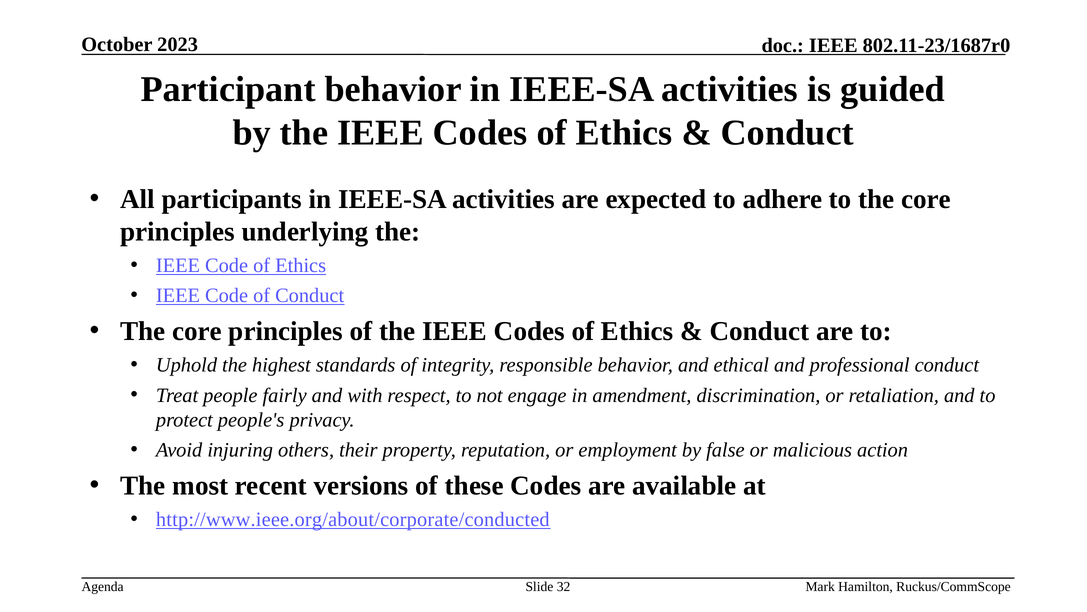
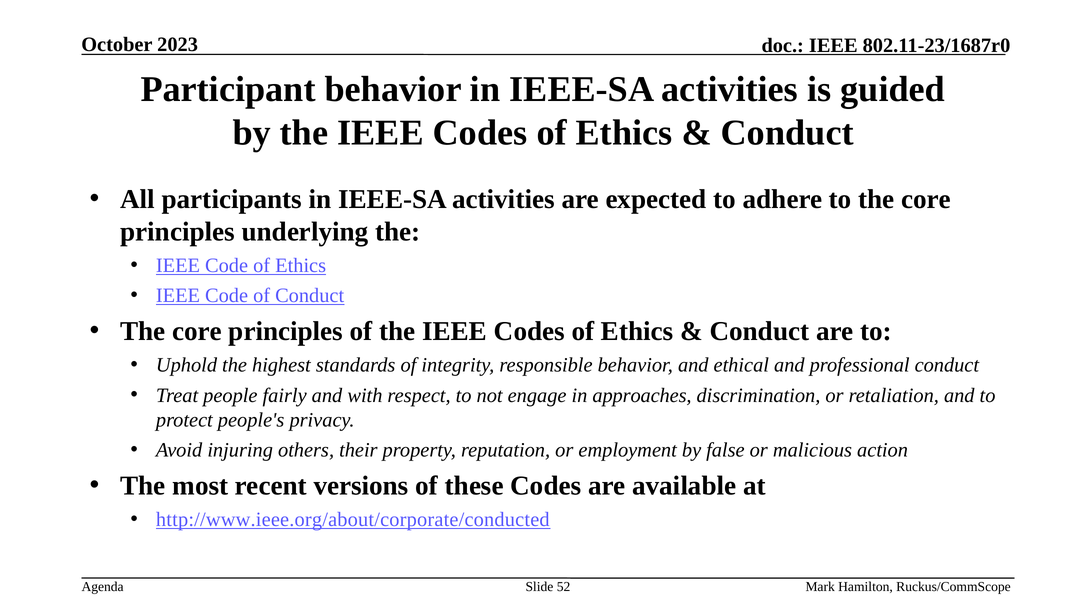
amendment: amendment -> approaches (642, 395)
32: 32 -> 52 (564, 586)
